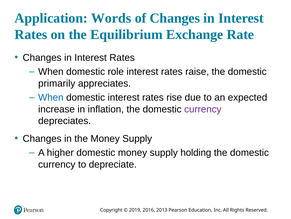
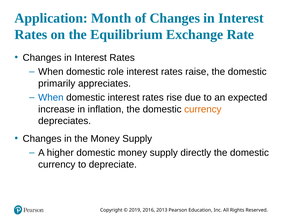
Words: Words -> Month (111, 18)
currency colour: purple -> orange (203, 109)
holding: holding -> directly (196, 152)
